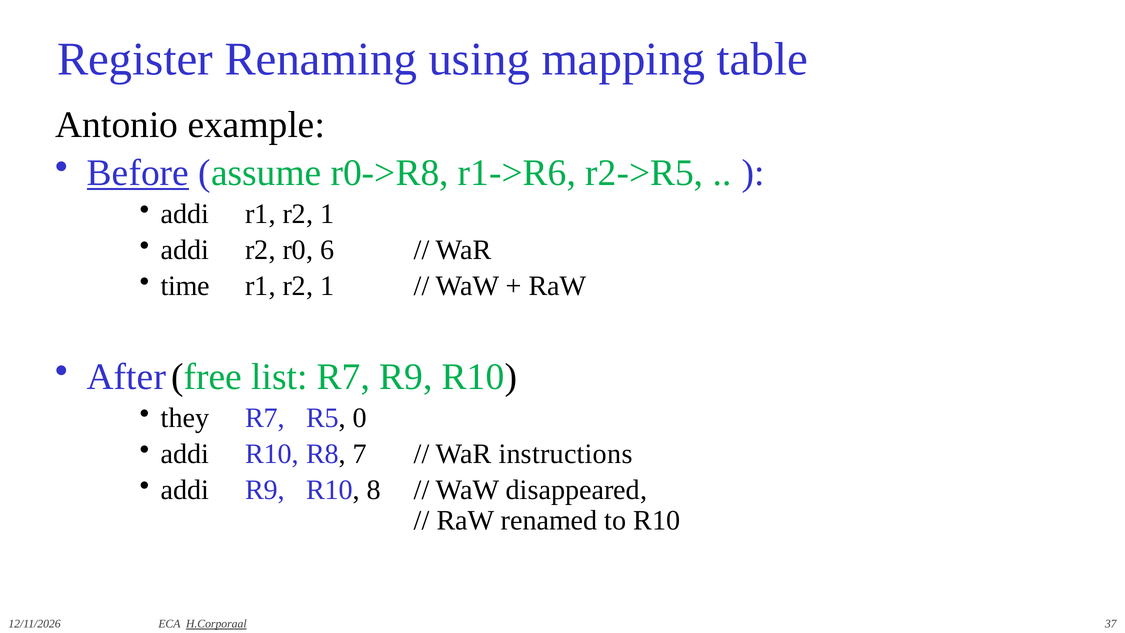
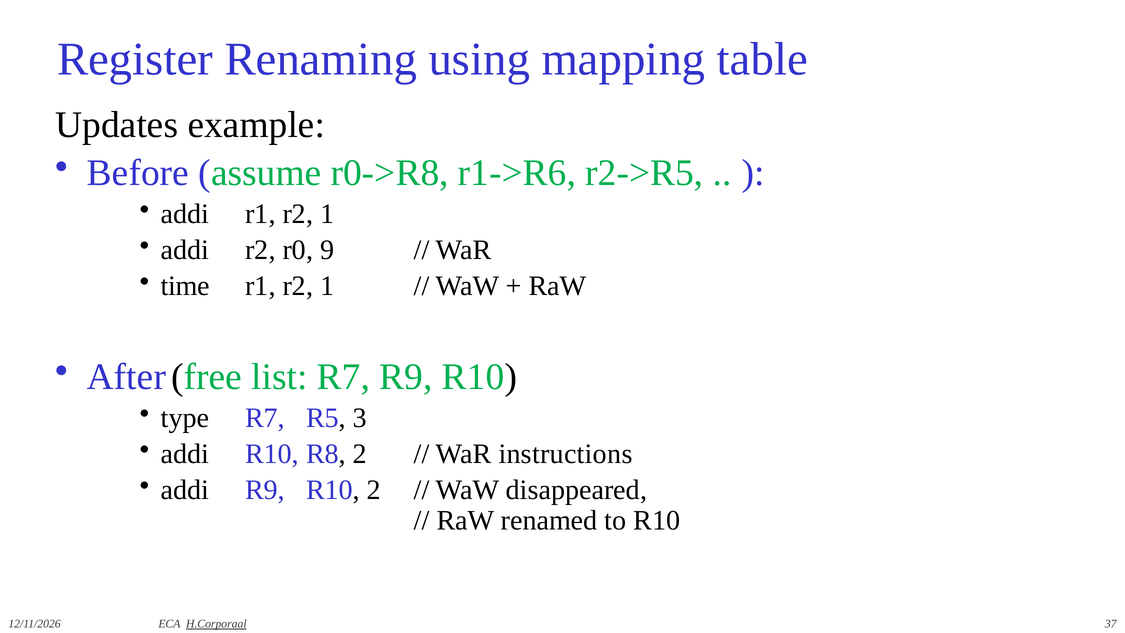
Antonio: Antonio -> Updates (117, 125)
Before underline: present -> none (138, 173)
6: 6 -> 9 (327, 250)
they: they -> type (185, 418)
0: 0 -> 3 (360, 418)
R8 7: 7 -> 2 (360, 454)
R10 8: 8 -> 2 (374, 490)
